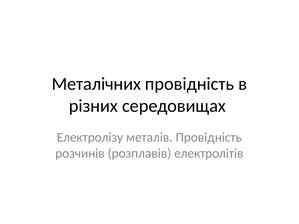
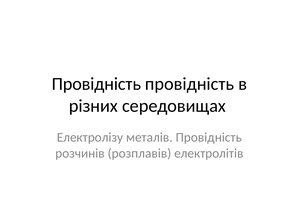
Металічних: Металічних -> Провідність (96, 84)
